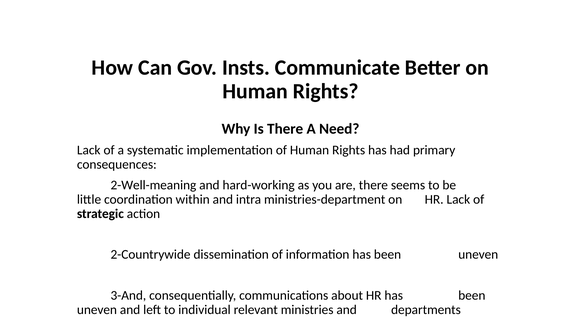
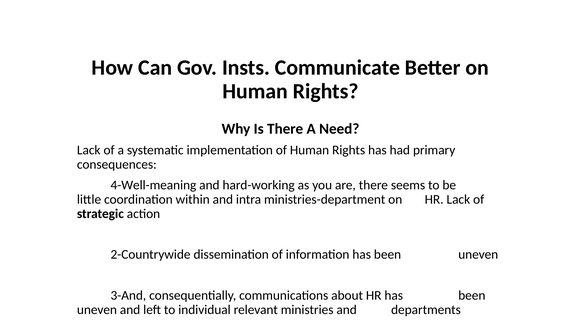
2-Well-meaning: 2-Well-meaning -> 4-Well-meaning (153, 185)
